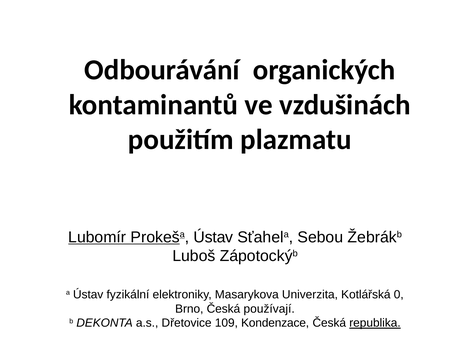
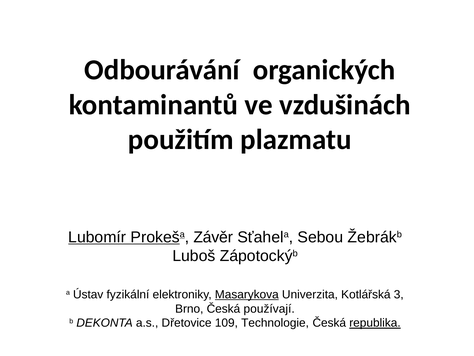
Prokeša Ústav: Ústav -> Závěr (213, 237)
Masarykova underline: none -> present (247, 294)
0: 0 -> 3 (399, 294)
Kondenzace: Kondenzace -> Technologie (275, 323)
